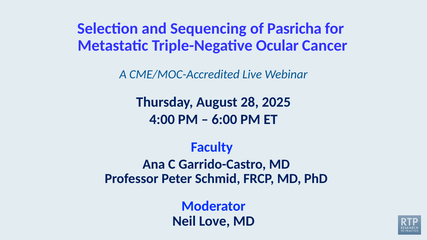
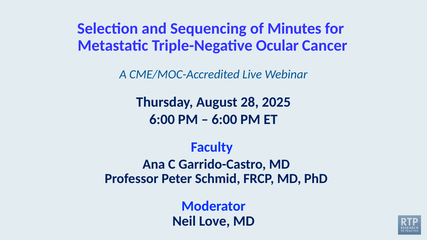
Pasricha: Pasricha -> Minutes (294, 29)
4:00: 4:00 -> 6:00 (162, 119)
